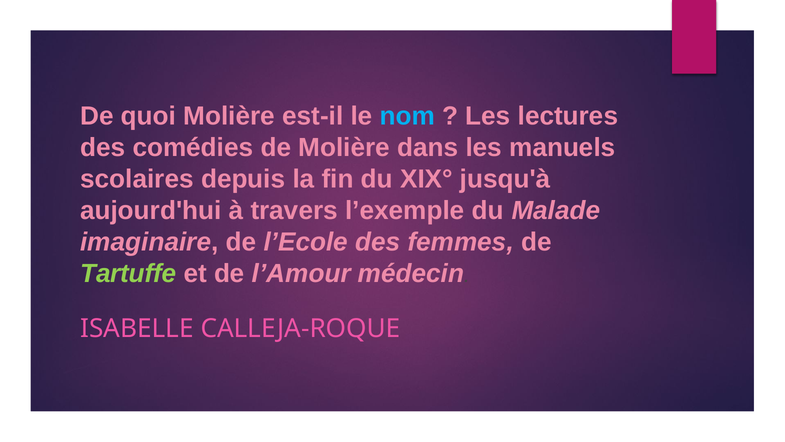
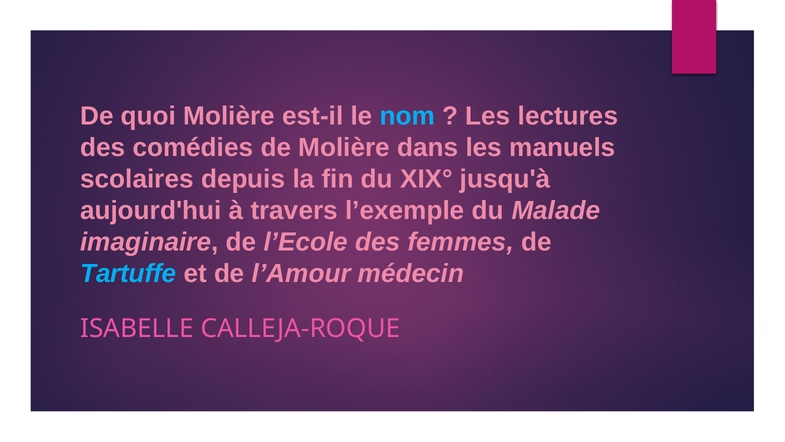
Tartuffe colour: light green -> light blue (128, 273)
